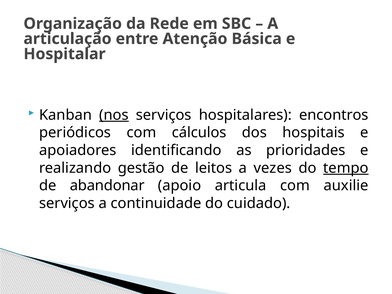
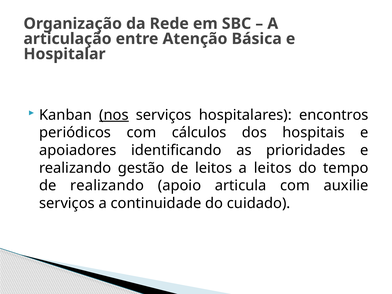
a vezes: vezes -> leitos (273, 168)
tempo underline: present -> none (346, 168)
de abandonar: abandonar -> realizando (107, 186)
